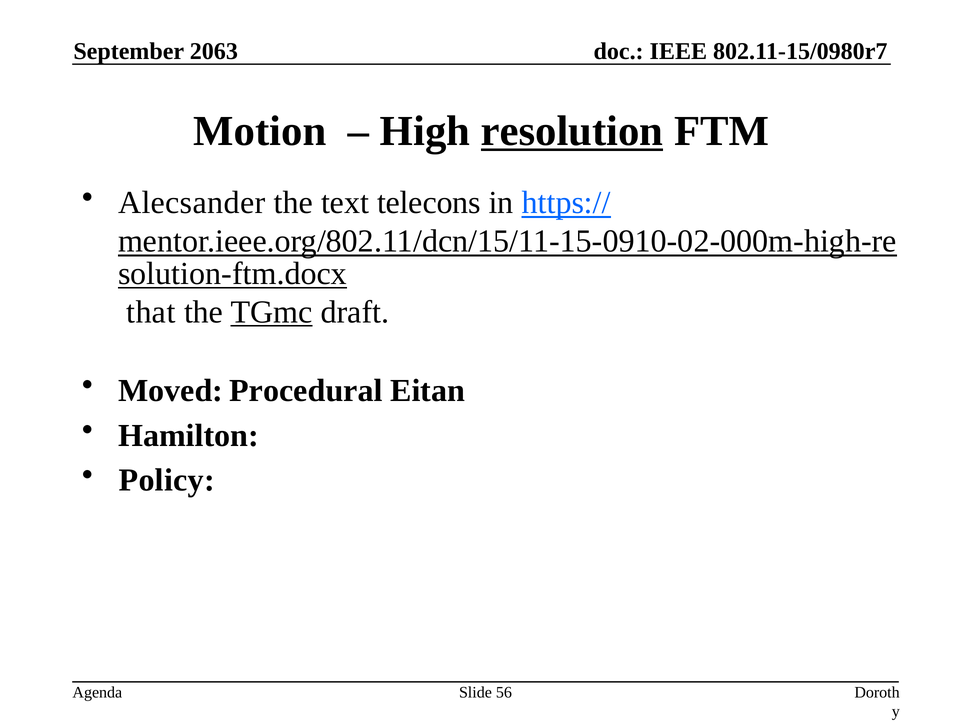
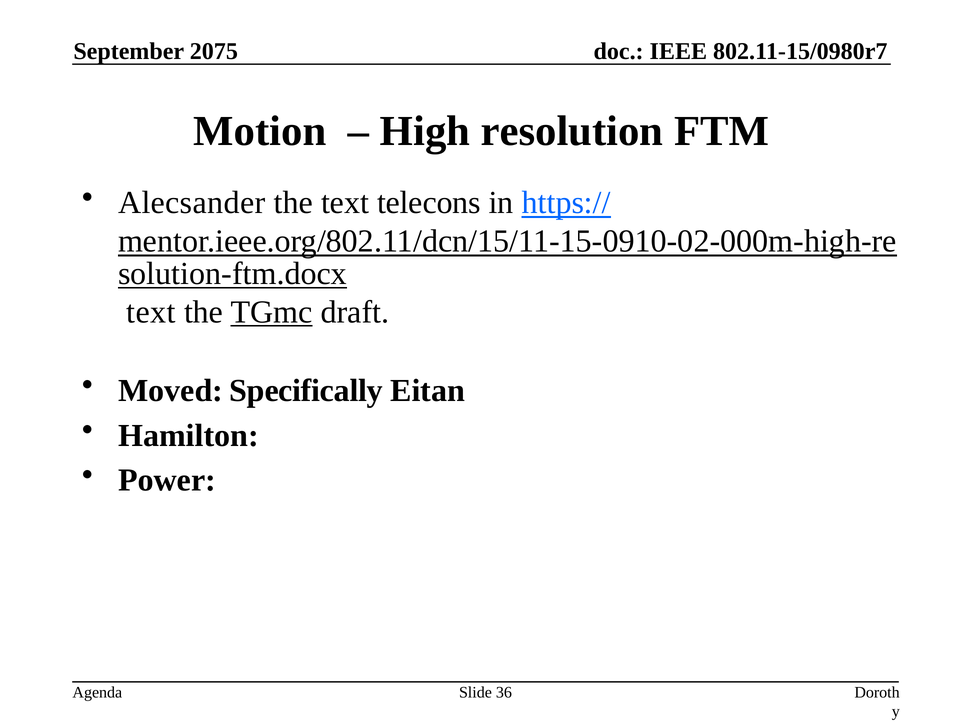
2063: 2063 -> 2075 (214, 51)
resolution underline: present -> none (572, 131)
that: that -> text (151, 312)
Procedural: Procedural -> Specifically (306, 391)
Policy: Policy -> Power (167, 481)
56: 56 -> 36 (504, 693)
